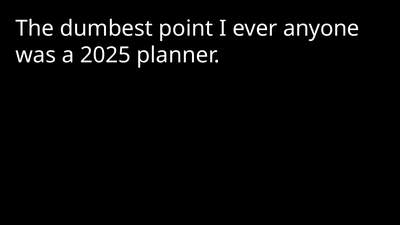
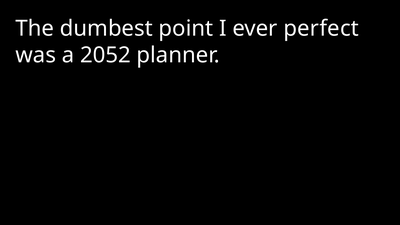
anyone: anyone -> perfect (321, 28)
2025: 2025 -> 2052 (105, 55)
